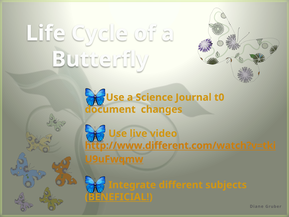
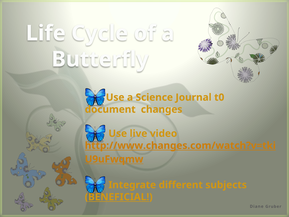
http://www.different.com/watch?v=tki: http://www.different.com/watch?v=tki -> http://www.changes.com/watch?v=tki (180, 145)
